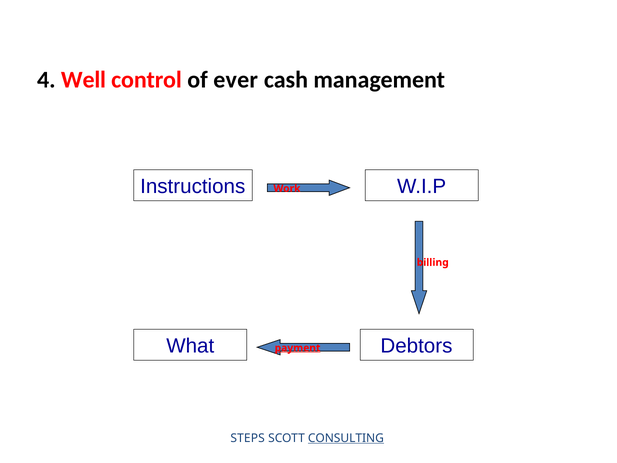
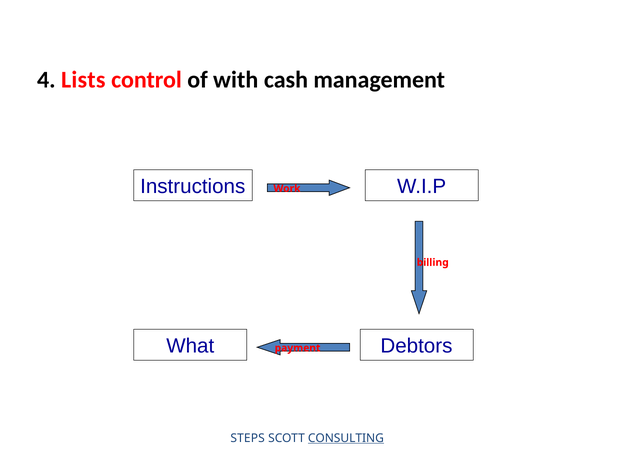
Well: Well -> Lists (83, 80)
ever: ever -> with (236, 80)
payment underline: present -> none (298, 348)
